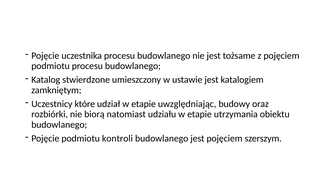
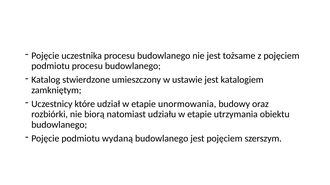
uwzględniając: uwzględniając -> unormowania (187, 104)
kontroli: kontroli -> wydaną (117, 139)
